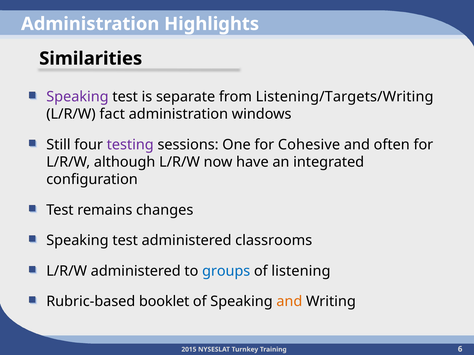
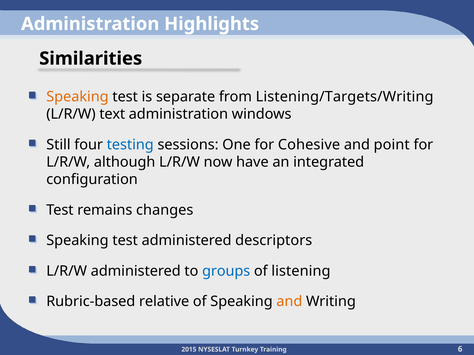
Speaking colour: purple -> orange (77, 97)
fact: fact -> text (112, 114)
testing colour: purple -> blue (130, 145)
often: often -> point (392, 145)
classrooms: classrooms -> descriptors (274, 241)
booklet: booklet -> relative (164, 302)
